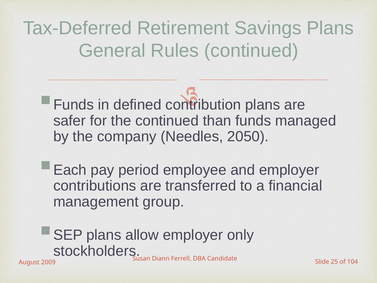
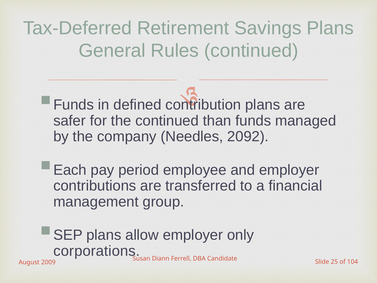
2050: 2050 -> 2092 (248, 136)
stockholders: stockholders -> corporations (97, 251)
